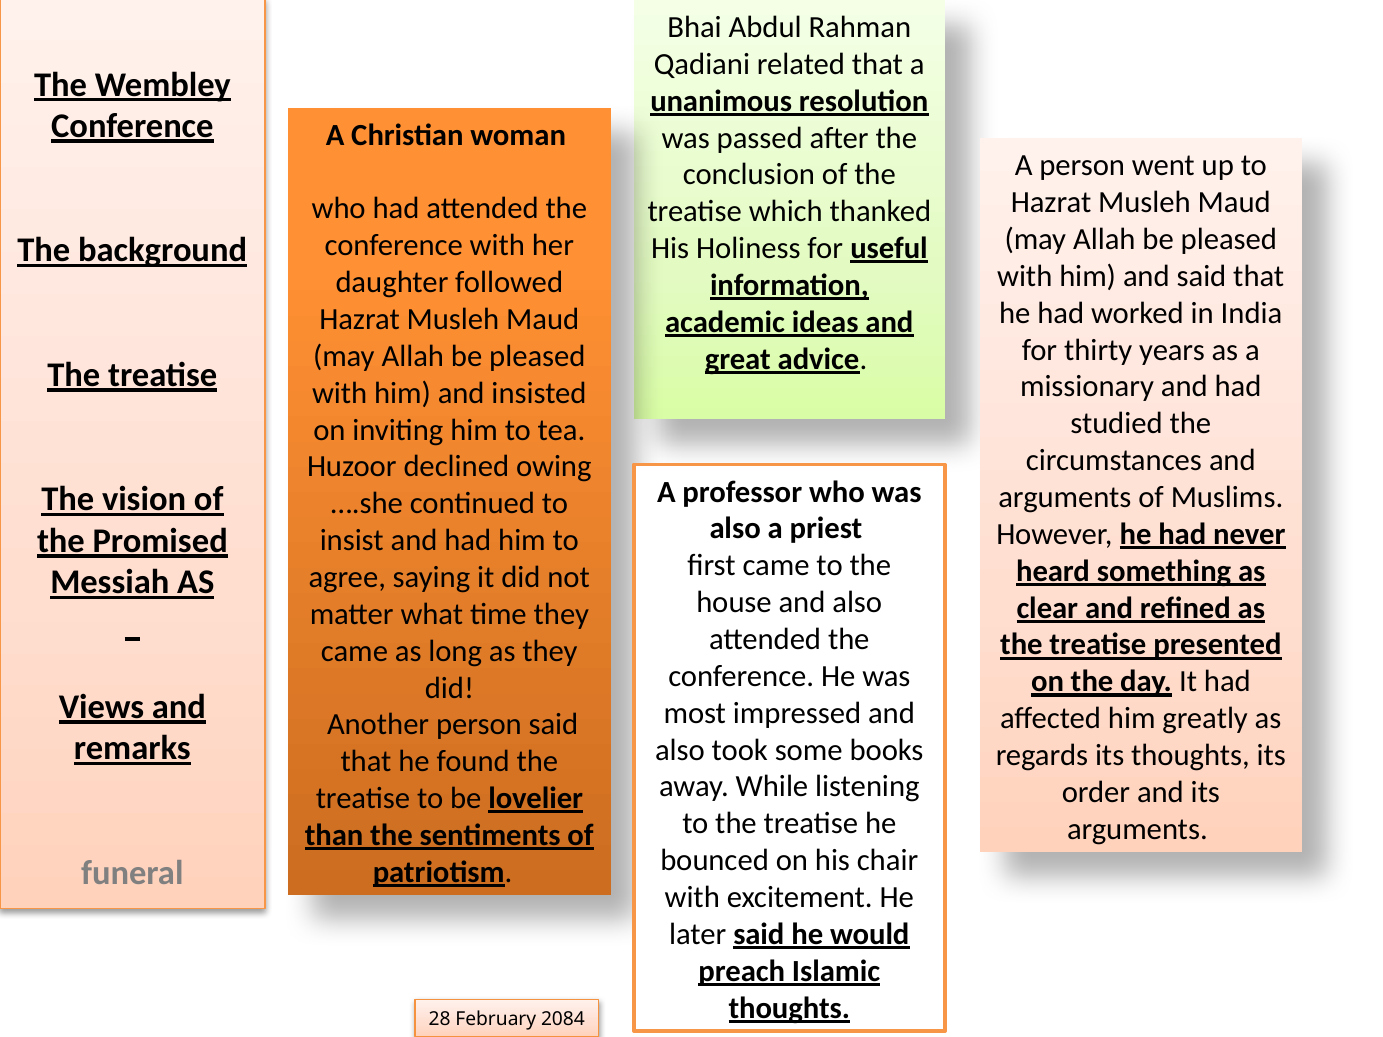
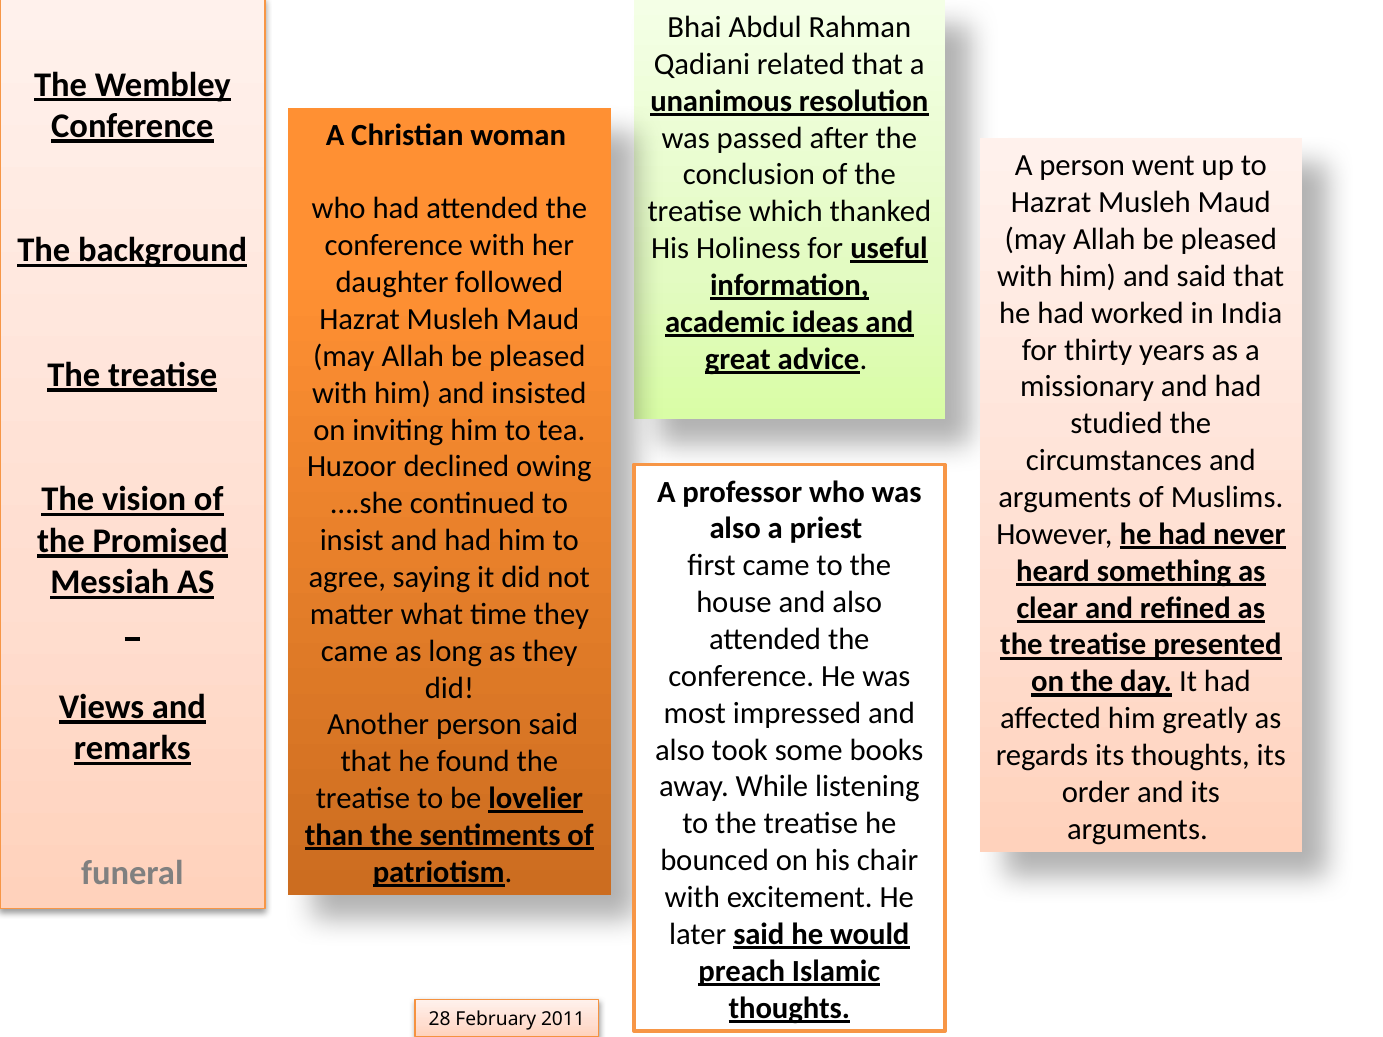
2084: 2084 -> 2011 (563, 1020)
